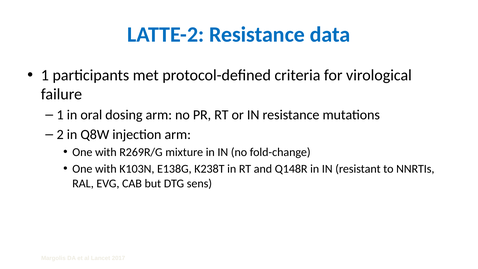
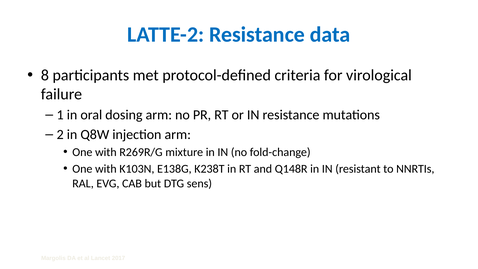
1: 1 -> 8 (45, 75)
